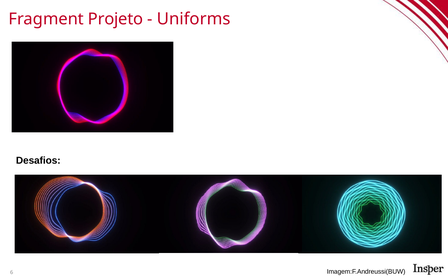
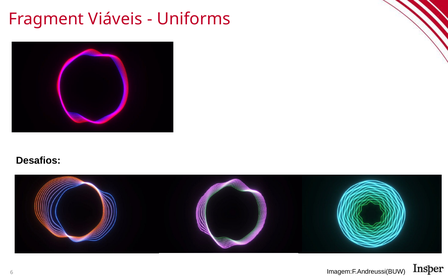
Projeto: Projeto -> Viáveis (115, 19)
